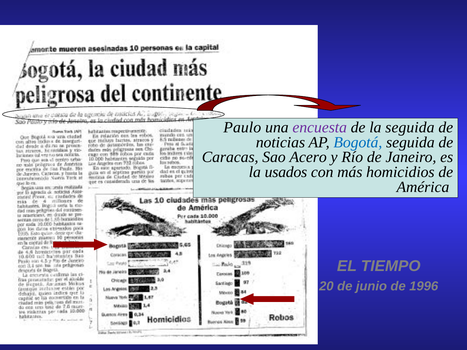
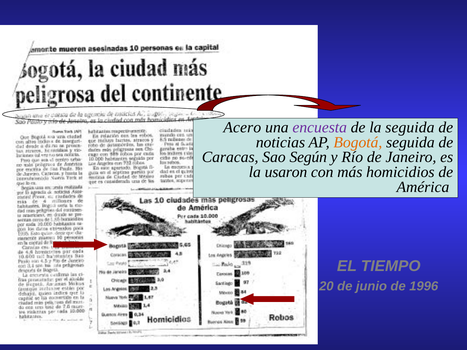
Paulo: Paulo -> Acero (242, 127)
Bogotá colour: blue -> orange (358, 142)
Acero: Acero -> Según (308, 157)
usados: usados -> usaron (286, 172)
